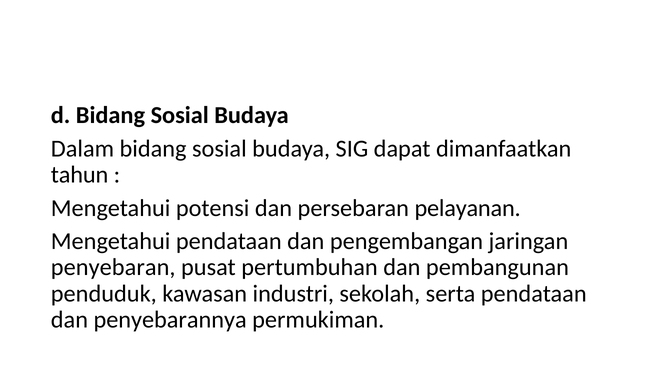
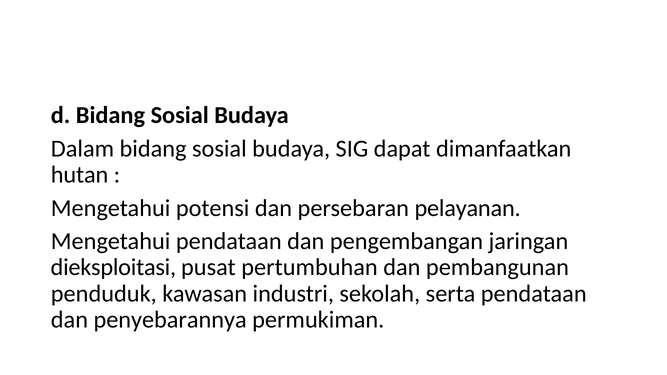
tahun: tahun -> hutan (80, 175)
penyebaran: penyebaran -> dieksploitasi (113, 268)
